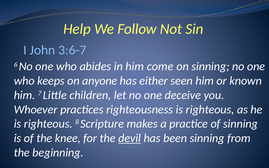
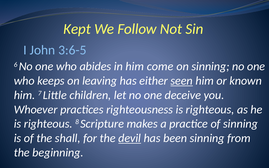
Help: Help -> Kept (77, 29)
3:6-7: 3:6-7 -> 3:6-5 (72, 50)
anyone: anyone -> leaving (100, 81)
seen underline: none -> present (182, 81)
knee: knee -> shall (68, 138)
